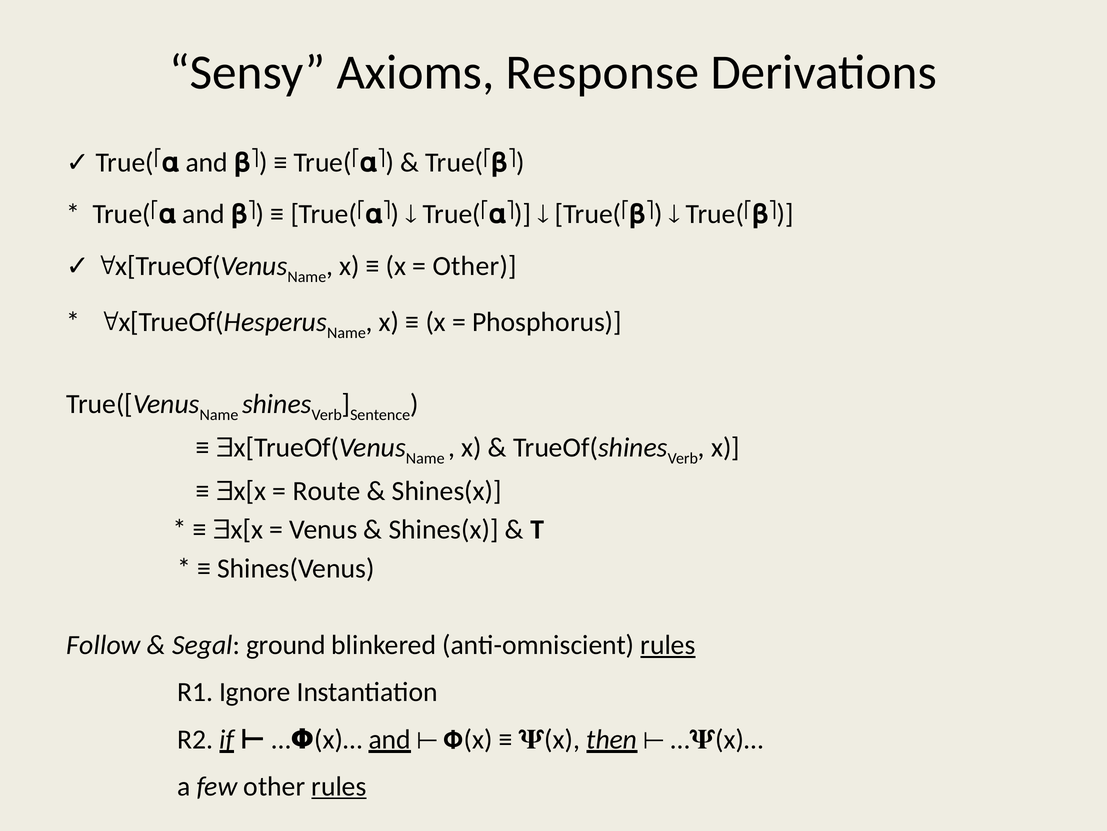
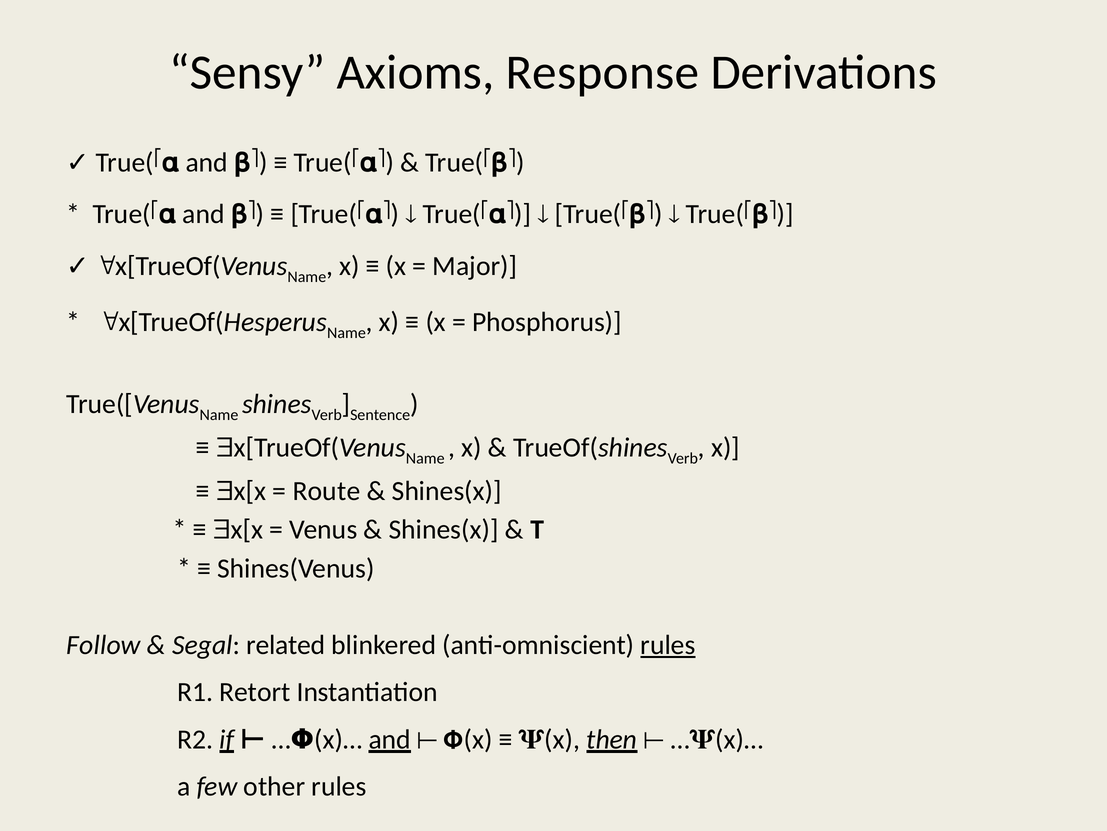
Other: Other -> Major (475, 266)
ground: ground -> related (286, 645)
Ignore: Ignore -> Retort (255, 692)
rules underline: present -> none (339, 786)
